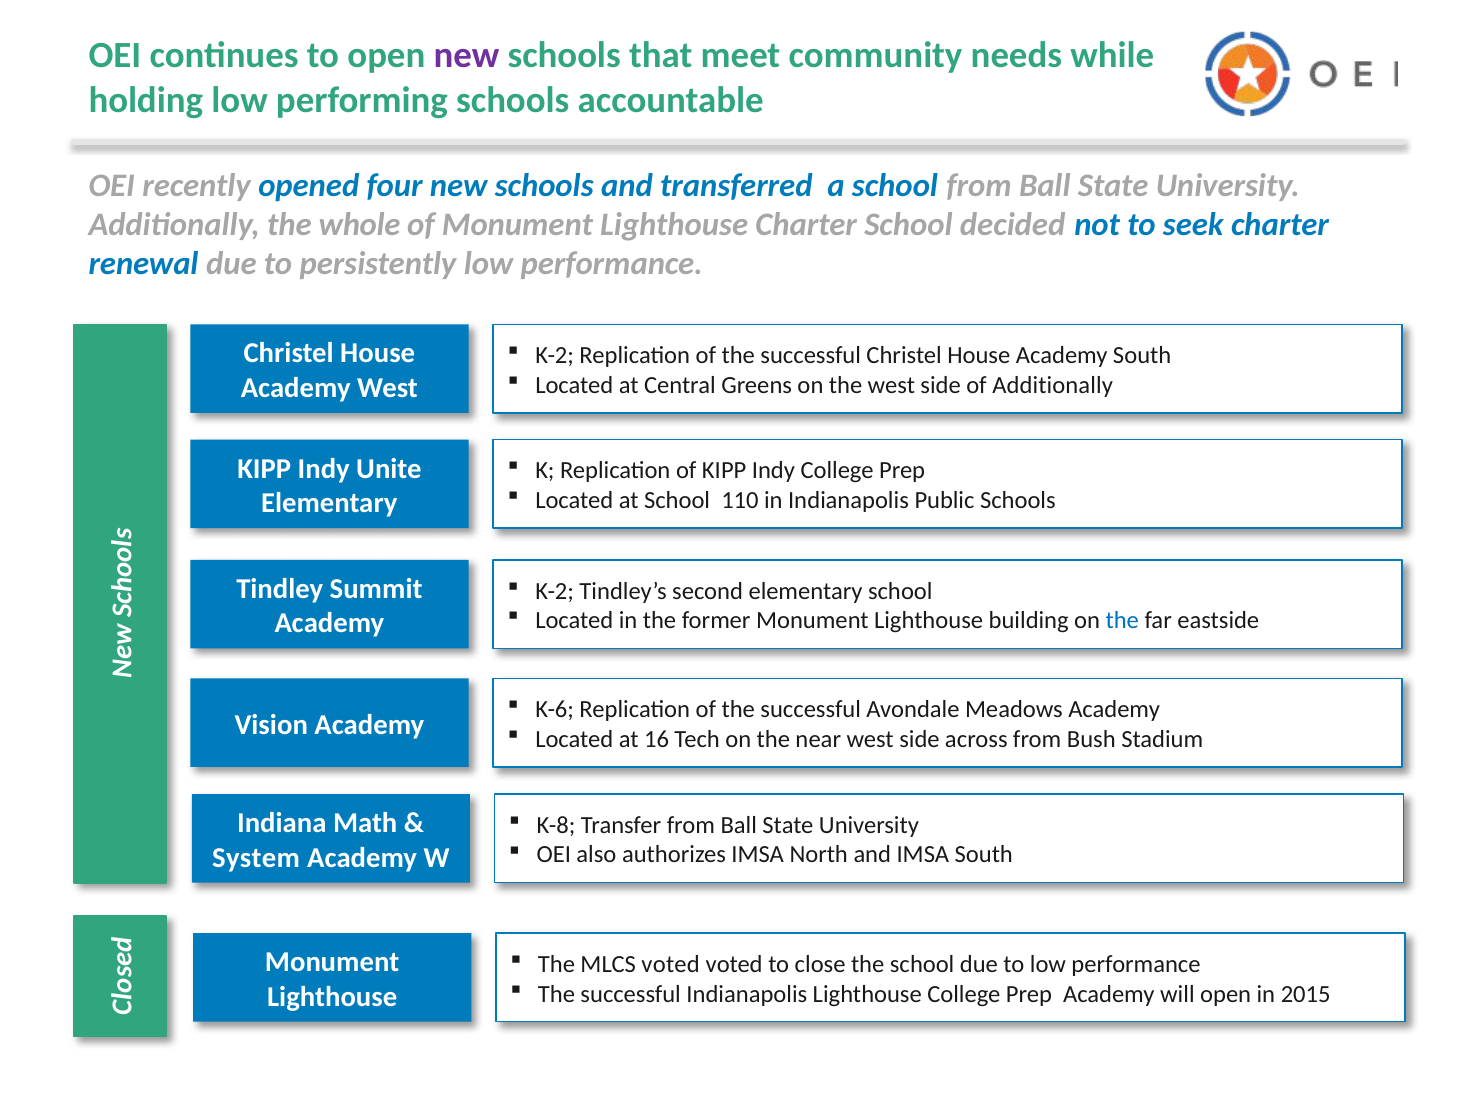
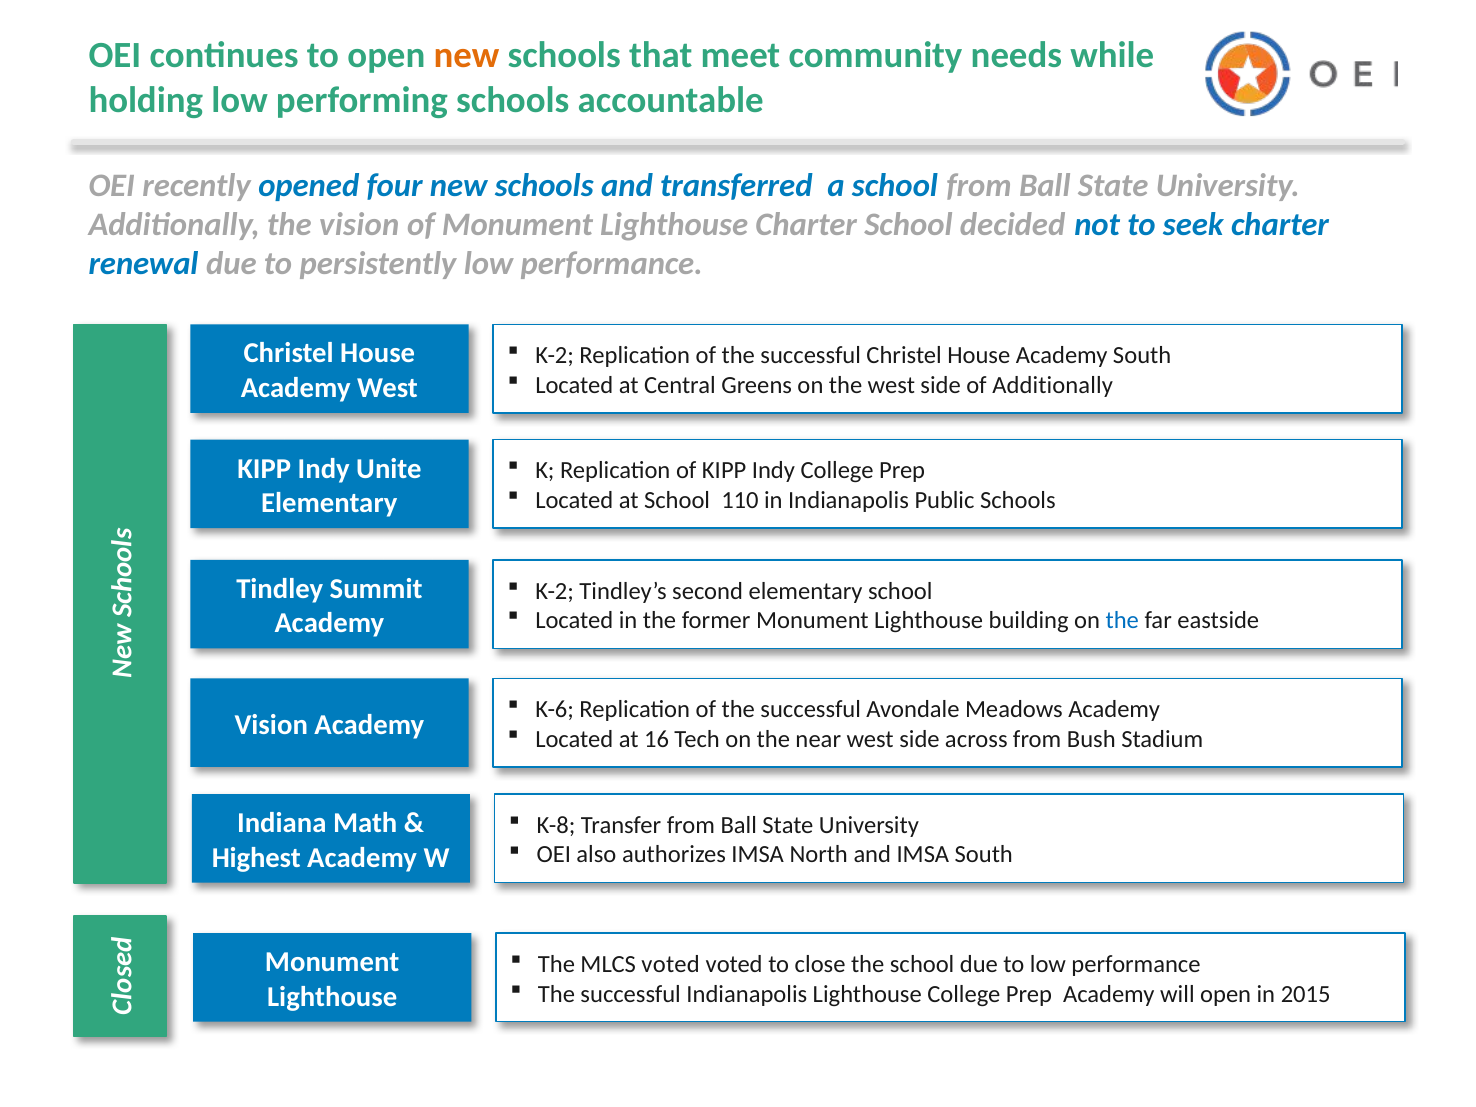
new colour: purple -> orange (466, 56)
the whole: whole -> vision (359, 225)
System: System -> Highest (256, 858)
